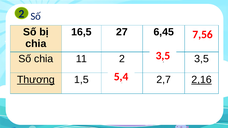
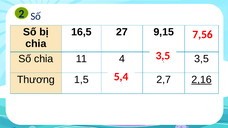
6,45: 6,45 -> 9,15 (164, 32)
11 2: 2 -> 4 (122, 59)
Thương underline: present -> none (36, 80)
